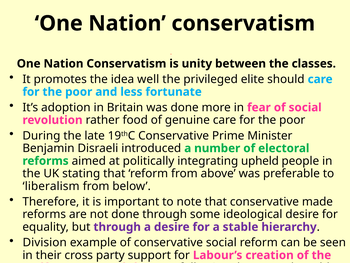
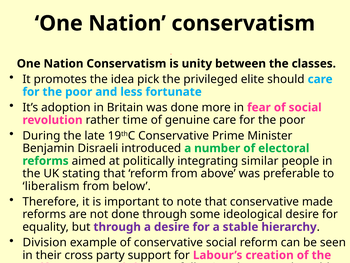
well: well -> pick (148, 79)
food: food -> time (135, 120)
upheld: upheld -> similar (260, 161)
